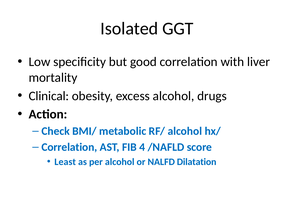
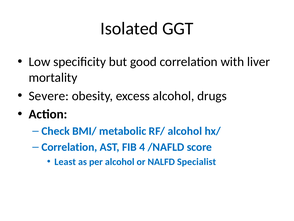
Clinical: Clinical -> Severe (49, 96)
Dilatation: Dilatation -> Specialist (197, 161)
